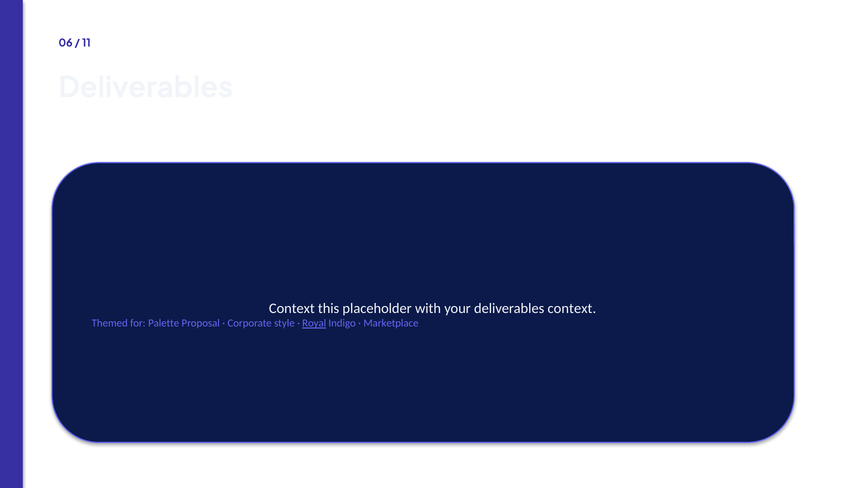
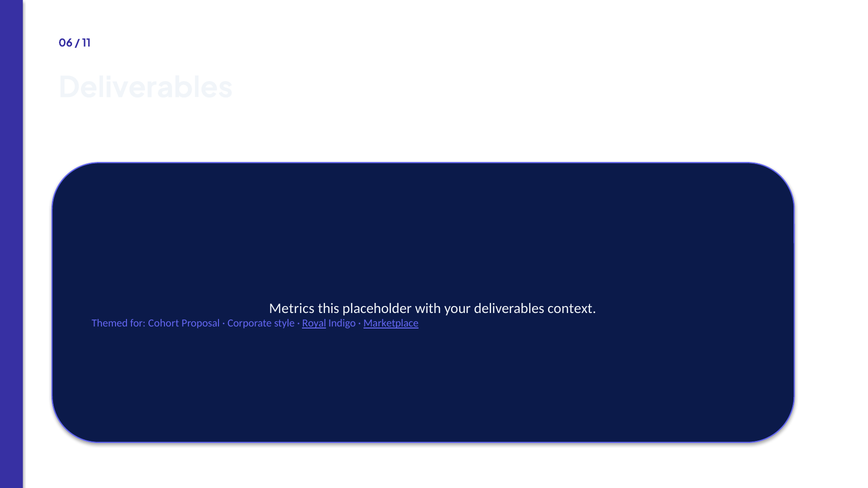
Context: Context -> Metrics (292, 309)
Palette: Palette -> Cohort (164, 324)
Marketplace underline: none -> present (391, 324)
